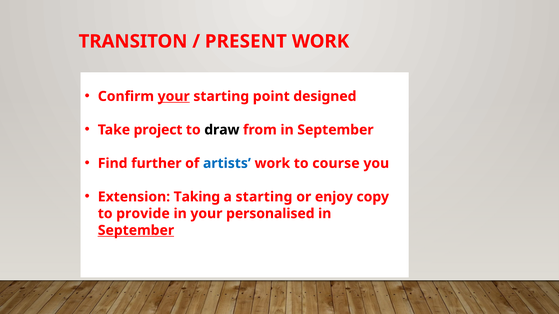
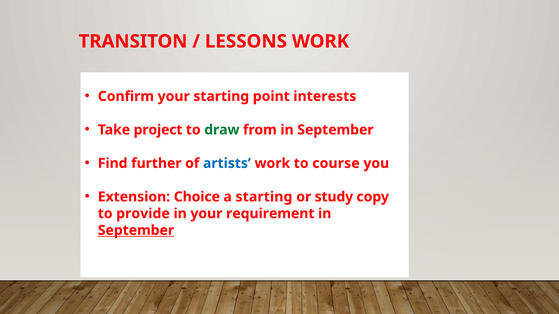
PRESENT: PRESENT -> LESSONS (246, 41)
your underline: present -> none (174, 96)
designed: designed -> interests (325, 96)
draw colour: black -> green (222, 130)
Taking: Taking -> Choice (197, 197)
enjoy: enjoy -> study (334, 197)
personalised: personalised -> requirement (270, 214)
